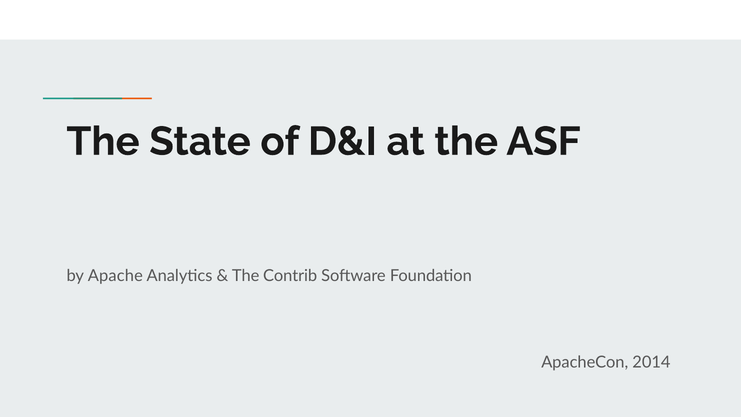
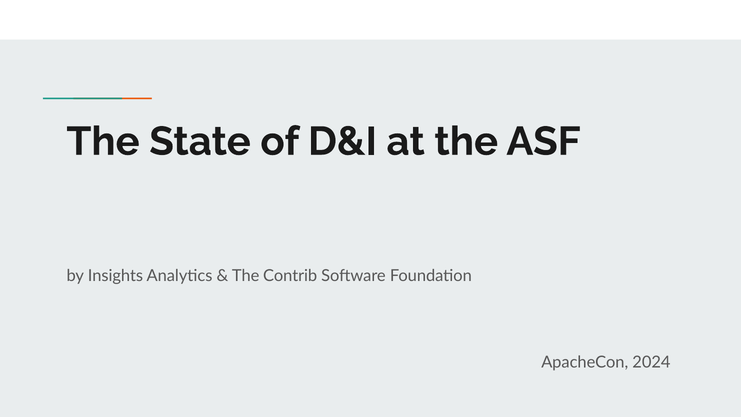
Apache: Apache -> Insights (115, 276)
2014: 2014 -> 2024 (651, 362)
